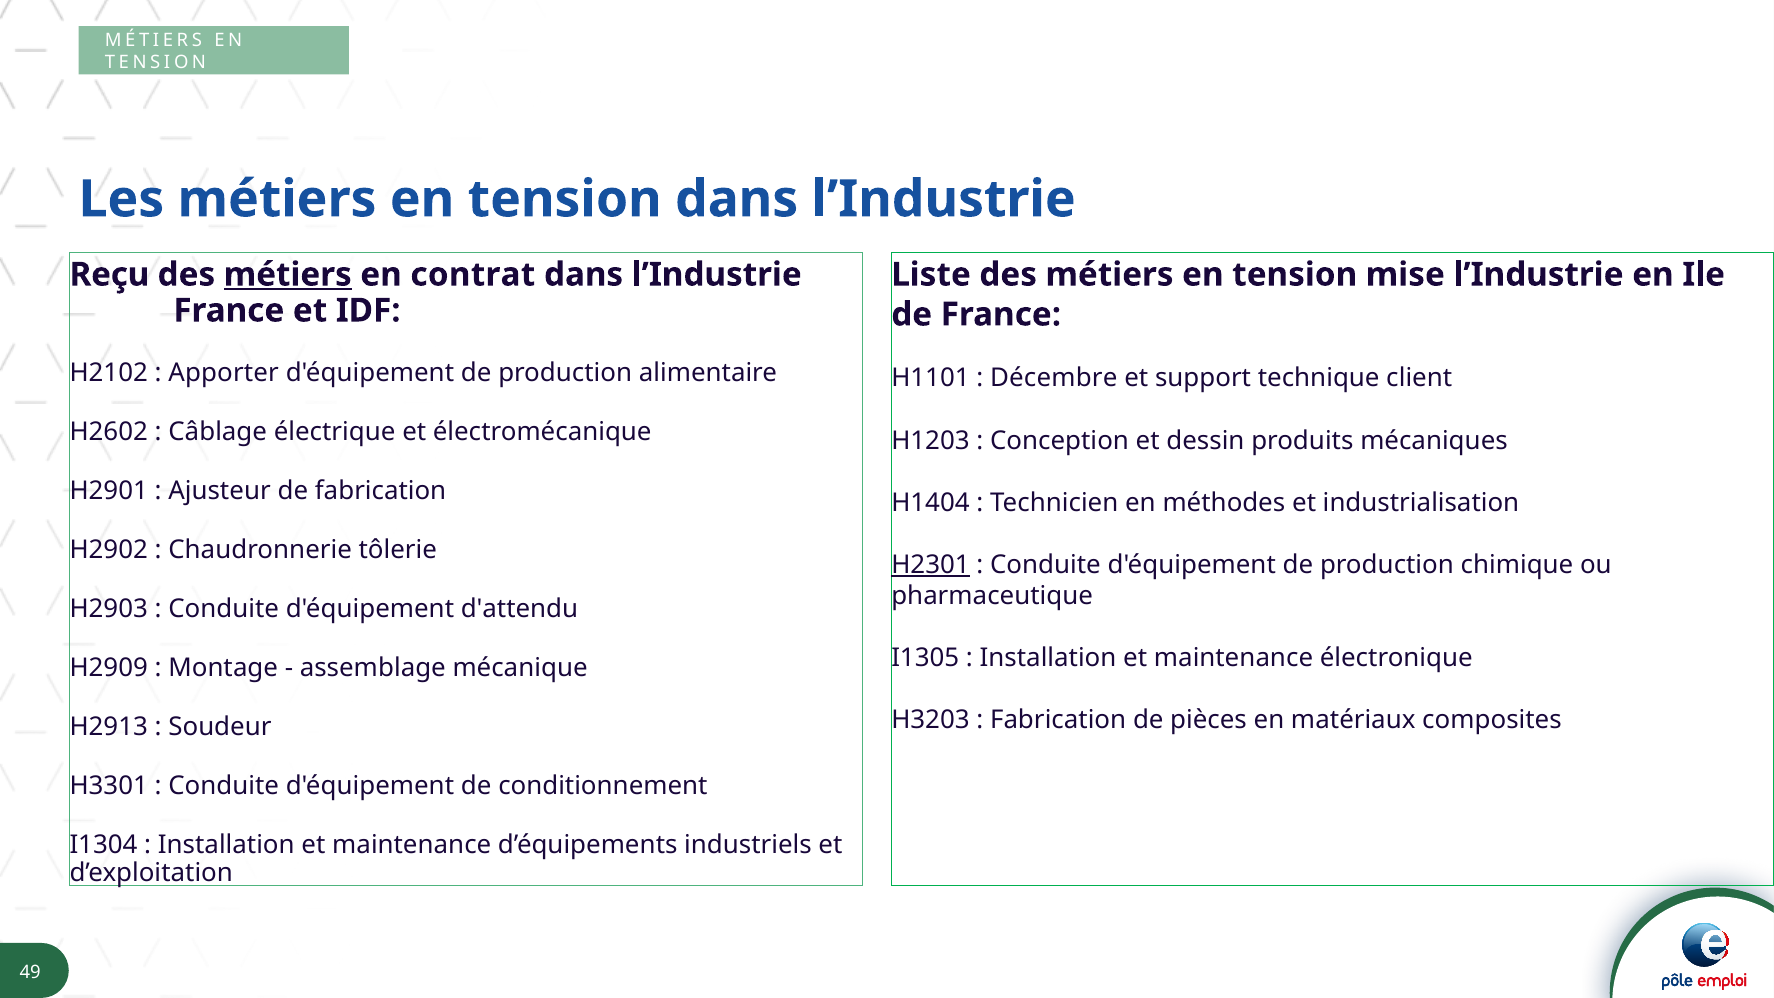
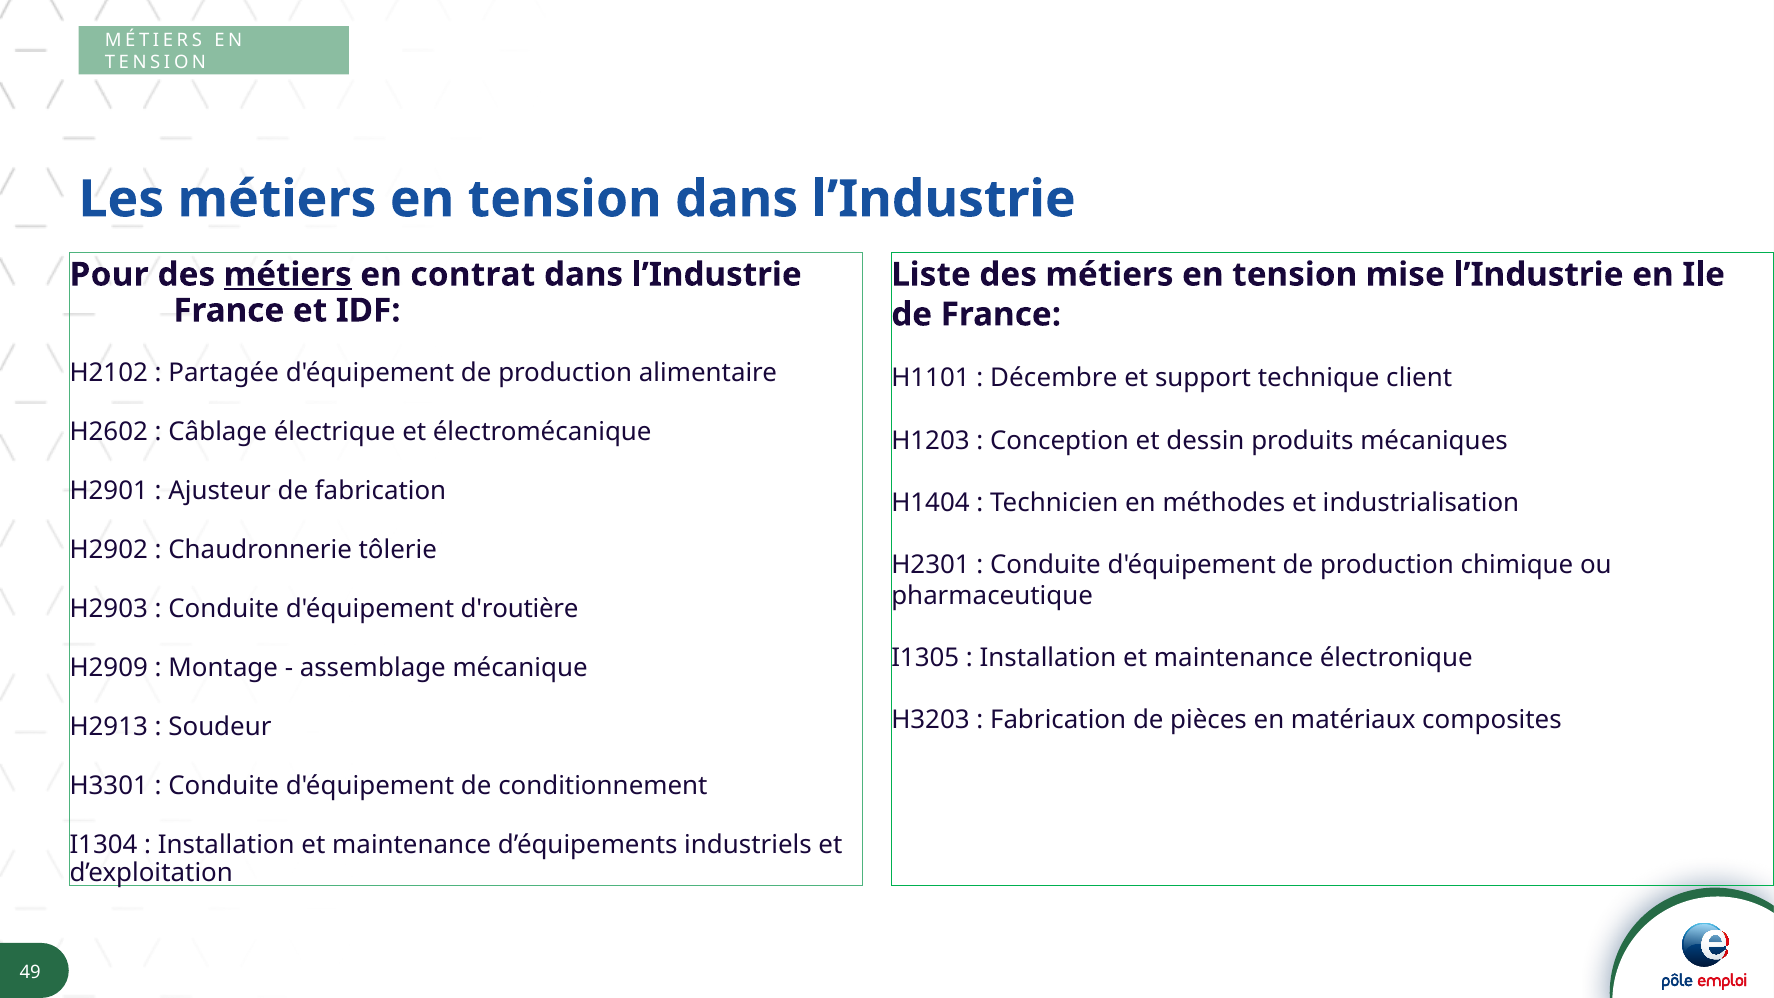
Reçu: Reçu -> Pour (109, 275)
Apporter: Apporter -> Partagée (224, 373)
H2301 underline: present -> none (931, 565)
d'attendu: d'attendu -> d'routière (520, 609)
